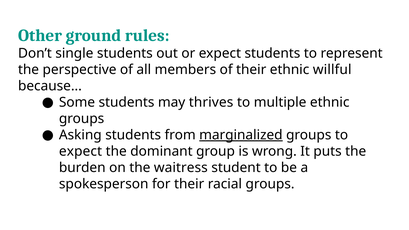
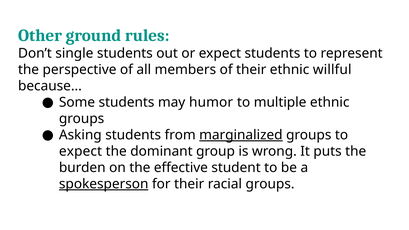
thrives: thrives -> humor (211, 102)
waitress: waitress -> effective (181, 168)
spokesperson underline: none -> present (104, 184)
